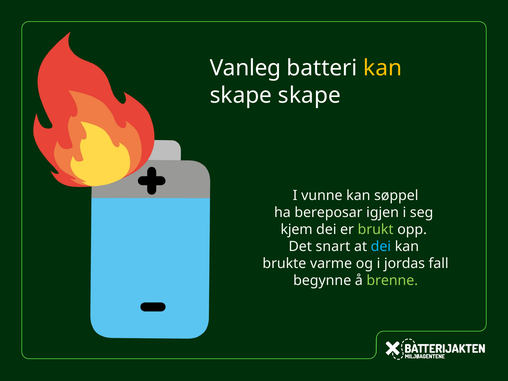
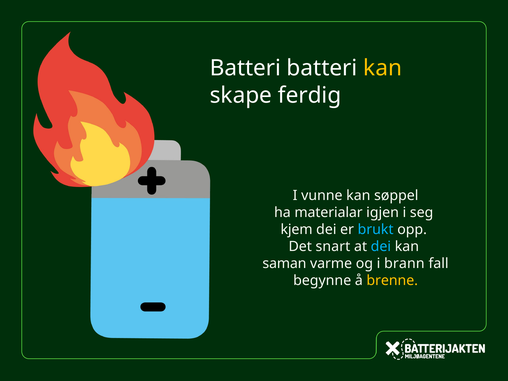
Vanleg: Vanleg -> Batteri (245, 68)
skape skape: skape -> ferdig (310, 95)
bereposar: bereposar -> materialar (329, 213)
brukt colour: light green -> light blue (376, 230)
brukte: brukte -> saman (284, 263)
jordas: jordas -> brann (404, 263)
brenne colour: light green -> yellow (392, 280)
